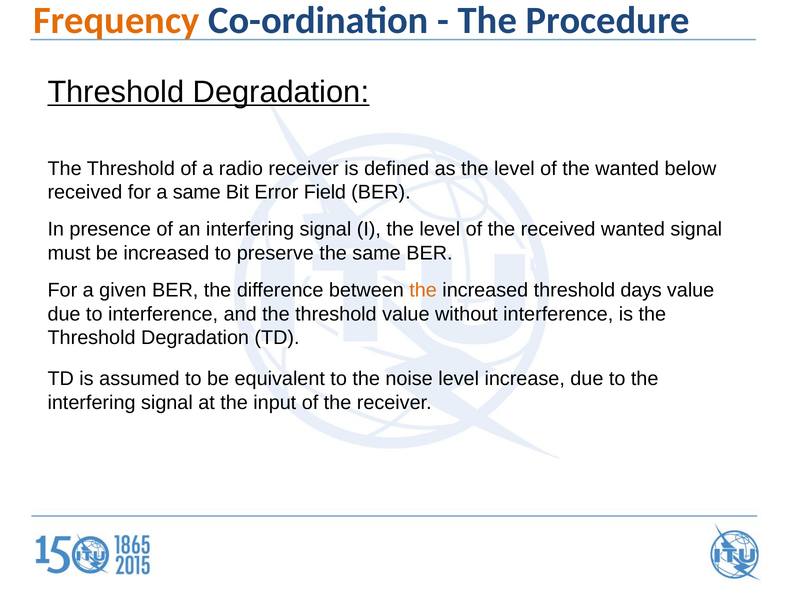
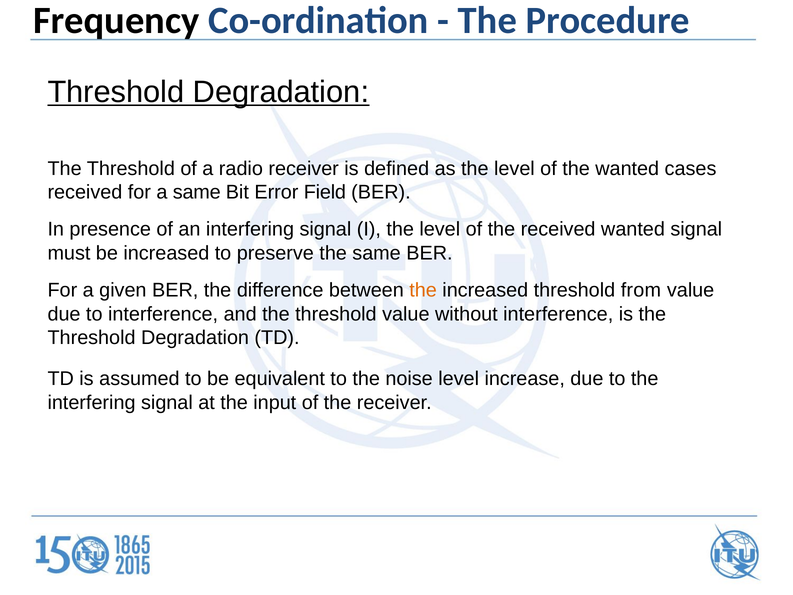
Frequency colour: orange -> black (116, 21)
below: below -> cases (691, 169)
days: days -> from (641, 290)
